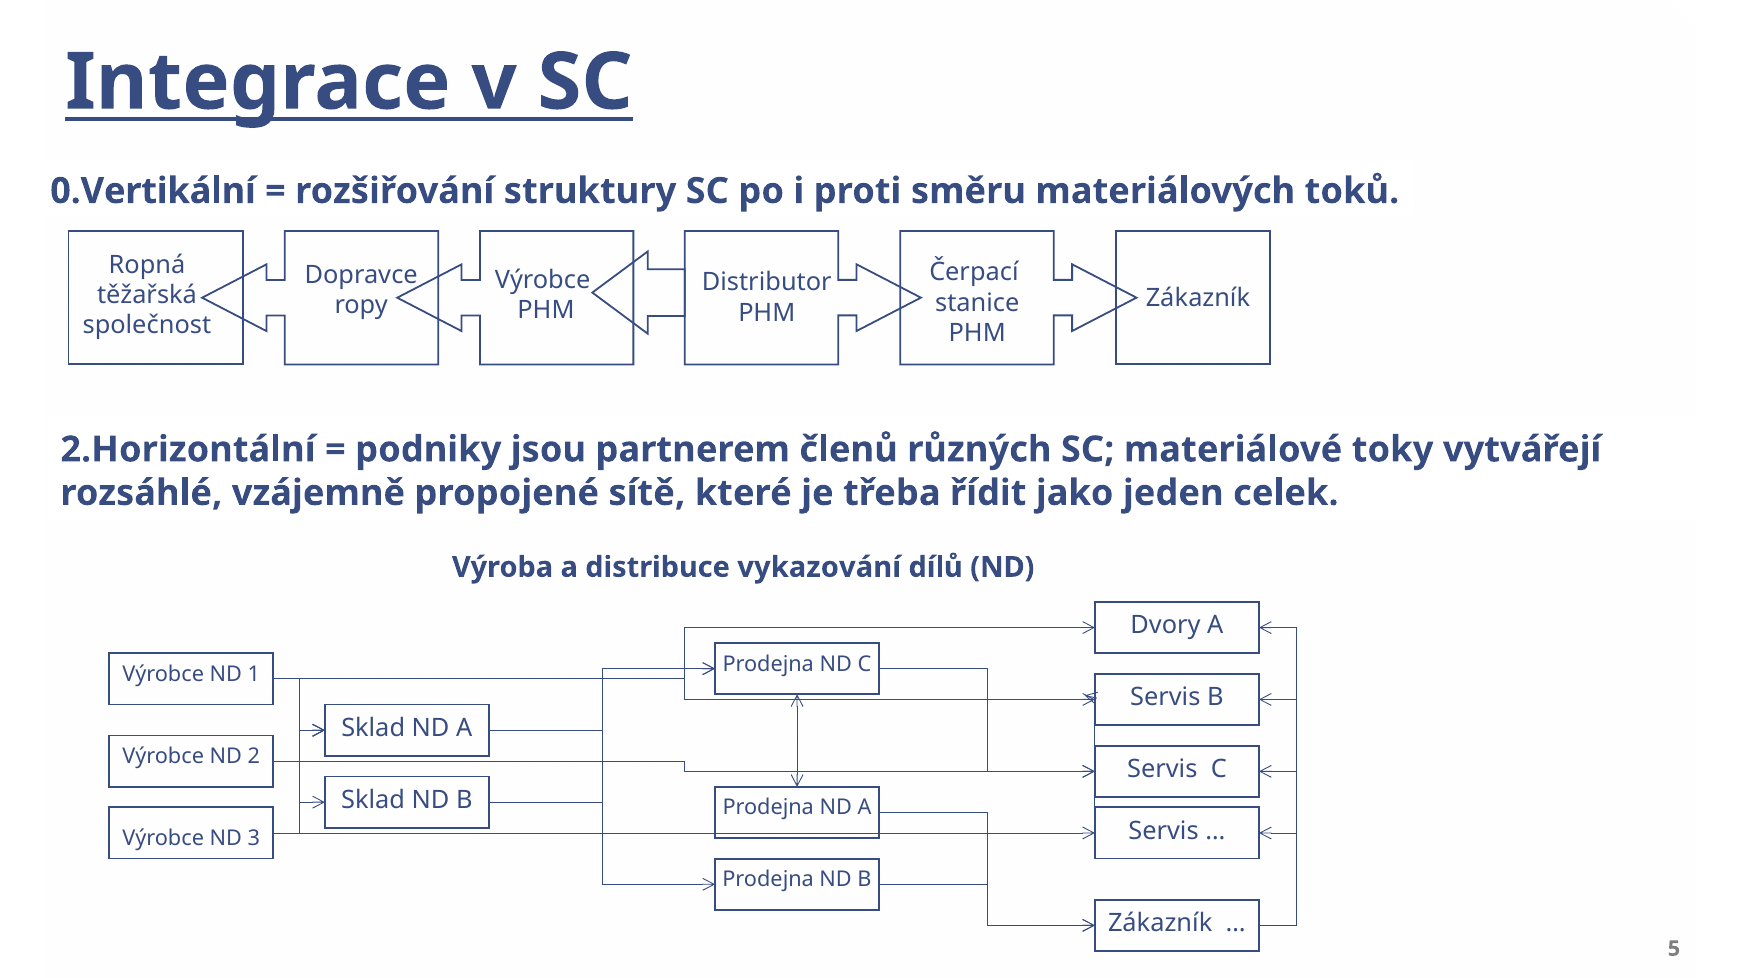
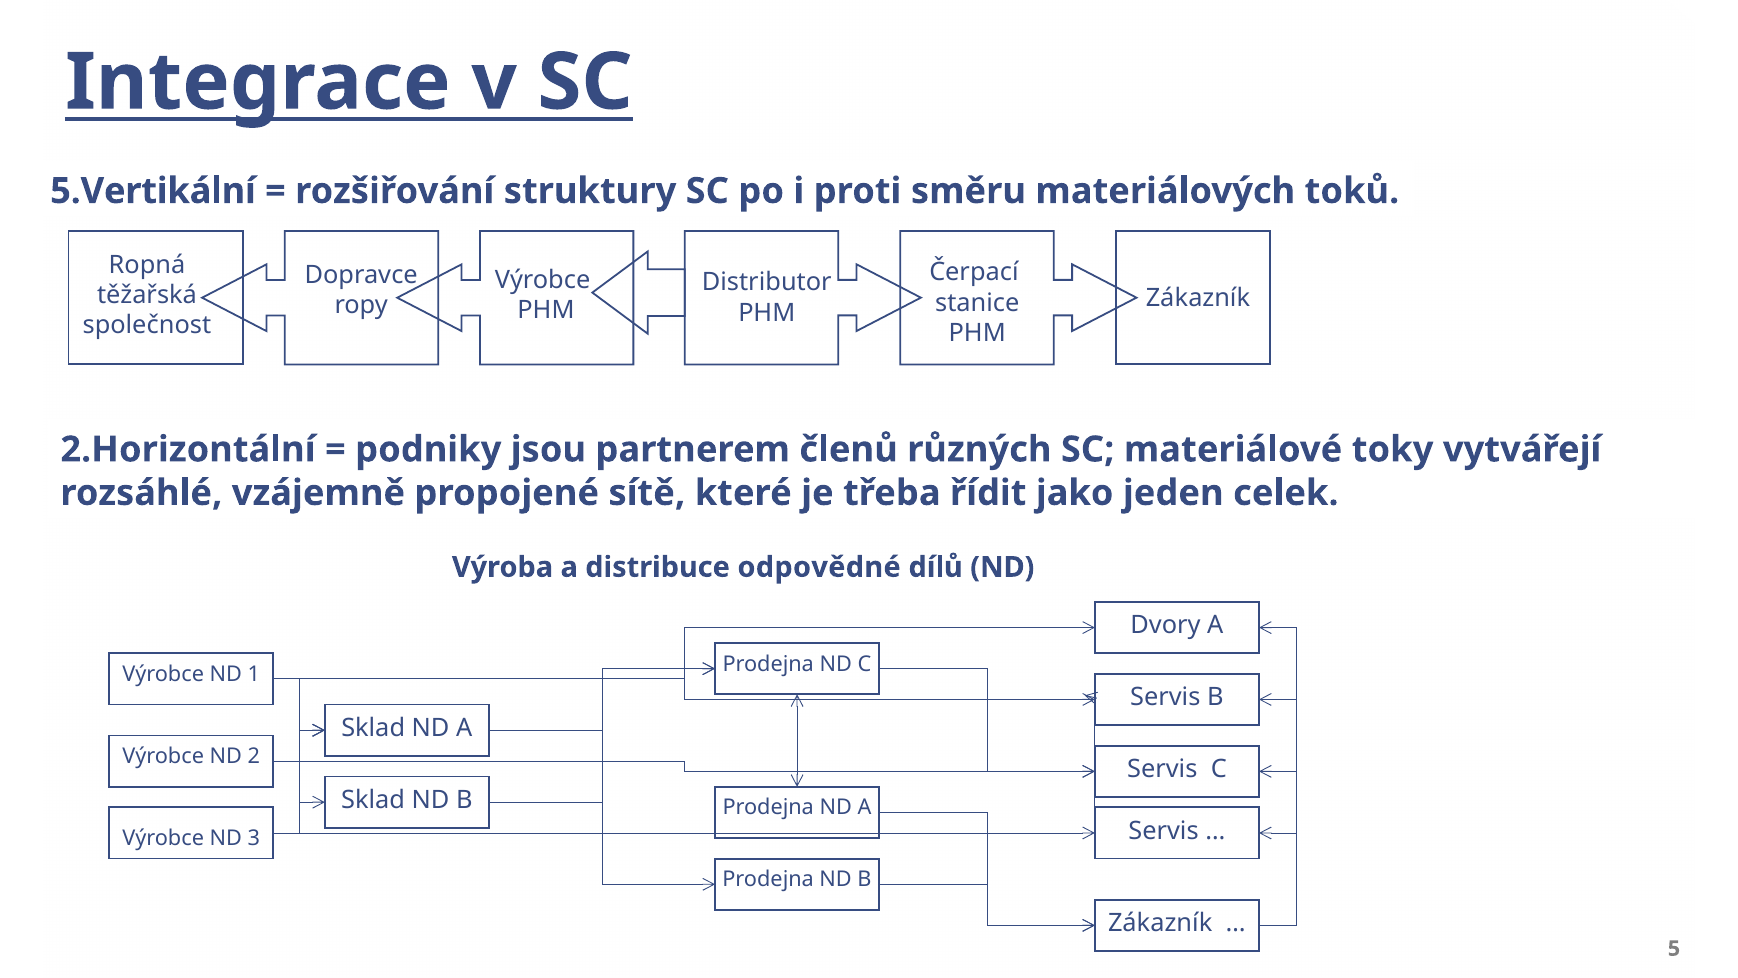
0.Vertikální: 0.Vertikální -> 5.Vertikální (153, 191)
vykazování: vykazování -> odpovědné (819, 567)
